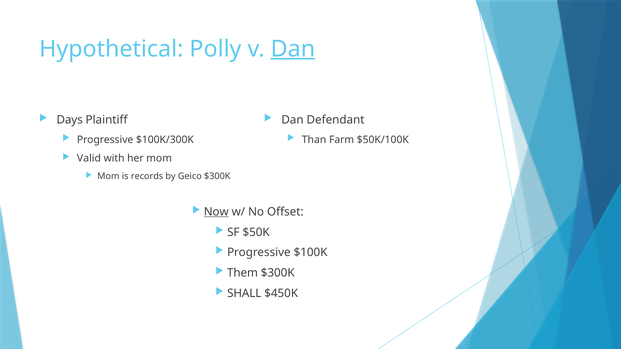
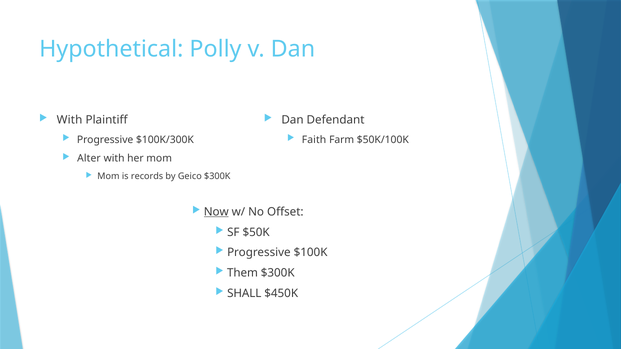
Dan underline: present -> none (293, 49)
Days: Days -> With (70, 120)
Than: Than -> Faith (314, 140)
Valid: Valid -> Alter (89, 159)
